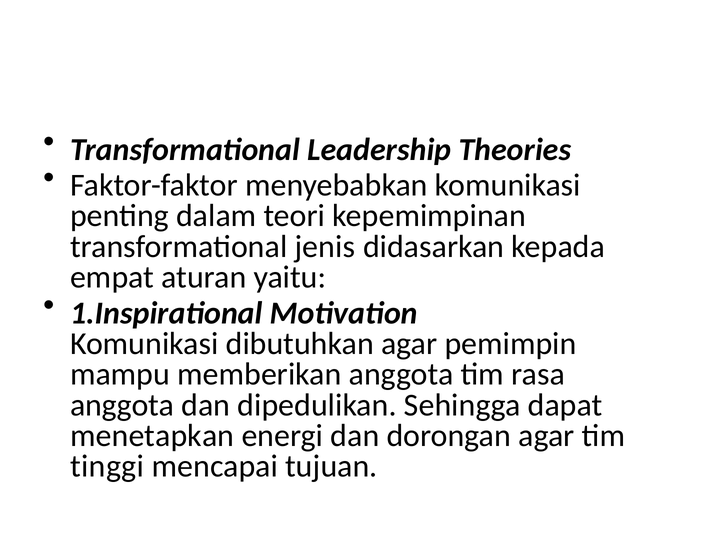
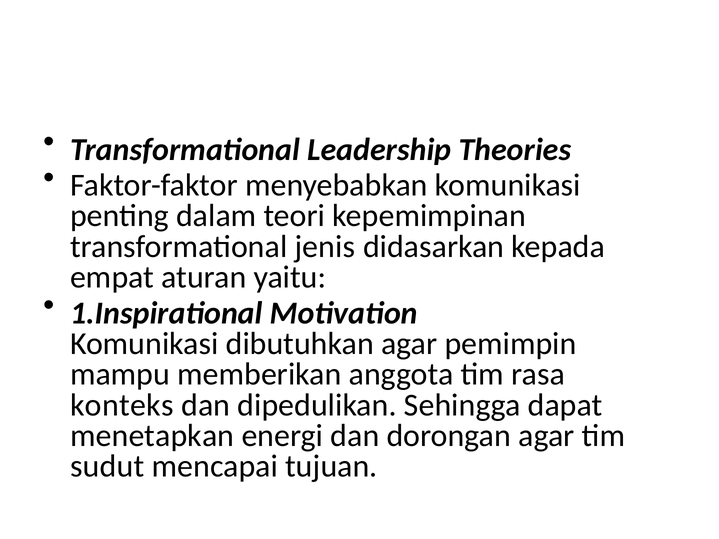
anggota: anggota -> konteks (122, 405)
tinggi: tinggi -> sudut (107, 467)
